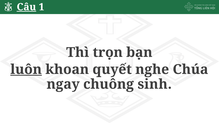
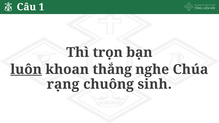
Câu underline: present -> none (26, 7)
quyết: quyết -> thắng (112, 70)
ngay: ngay -> rạng (63, 84)
